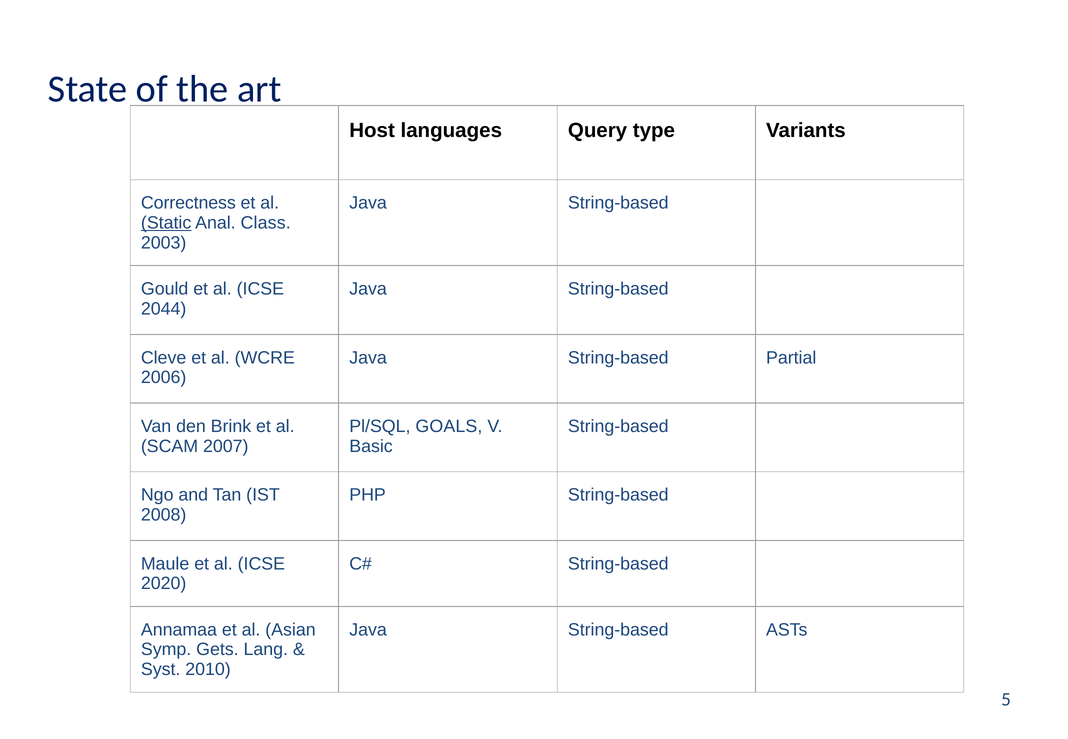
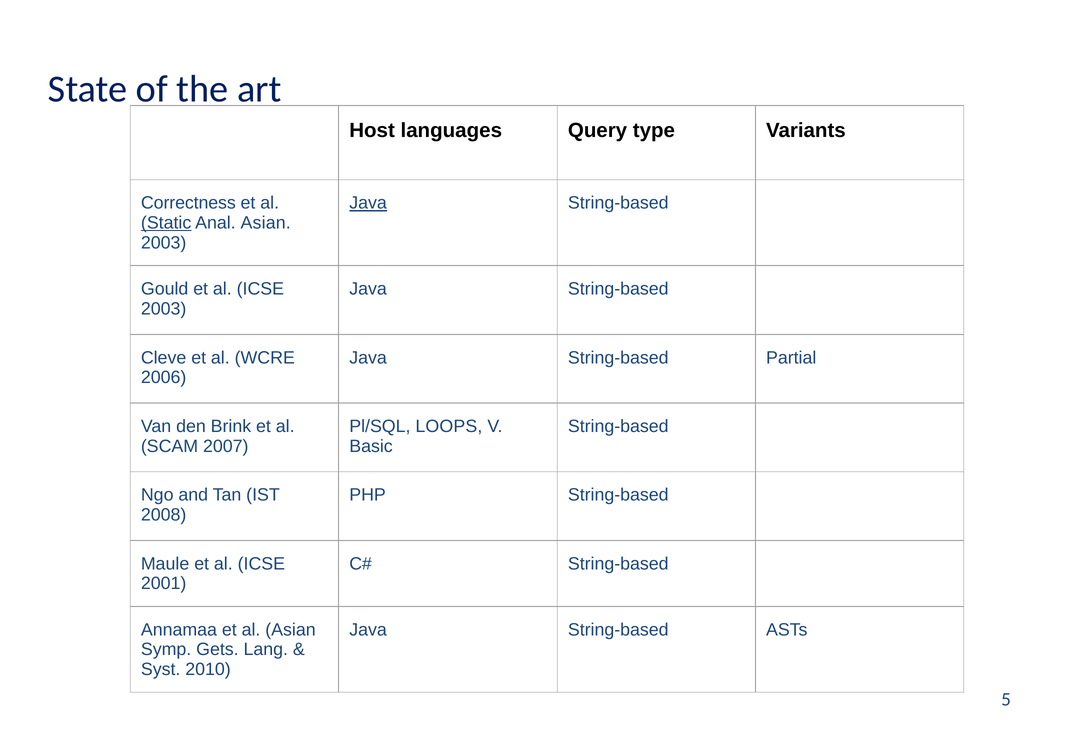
Java underline: none -> present (368, 203)
Anal Class: Class -> Asian (266, 223)
2044: 2044 -> 2003 (164, 309)
GOALS: GOALS -> LOOPS (449, 427)
2020: 2020 -> 2001 (164, 584)
